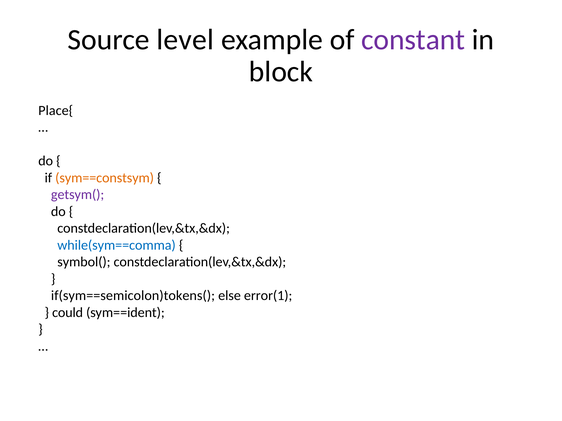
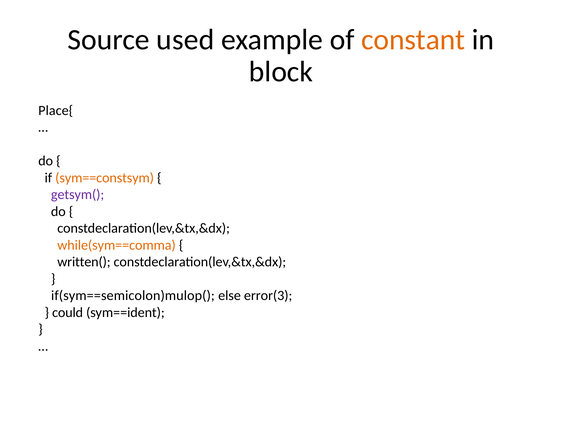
level: level -> used (185, 40)
constant colour: purple -> orange (413, 40)
while(sym==comma colour: blue -> orange (117, 245)
symbol(: symbol( -> written( (84, 262)
if(sym==semicolon)tokens(: if(sym==semicolon)tokens( -> if(sym==semicolon)mulop( (133, 296)
error(1: error(1 -> error(3 (268, 296)
